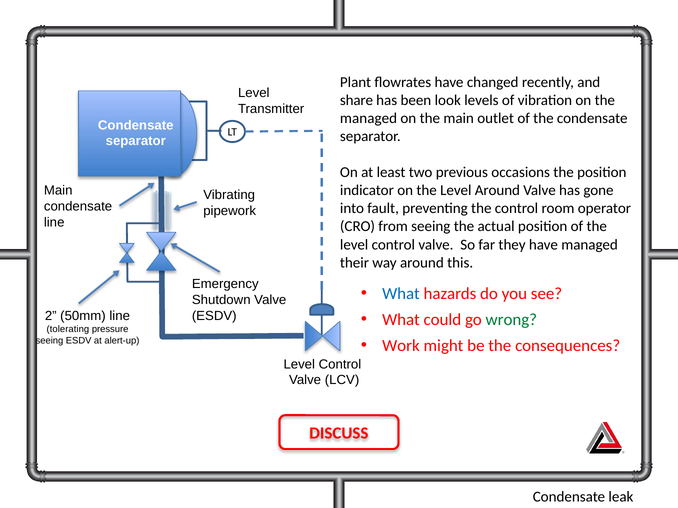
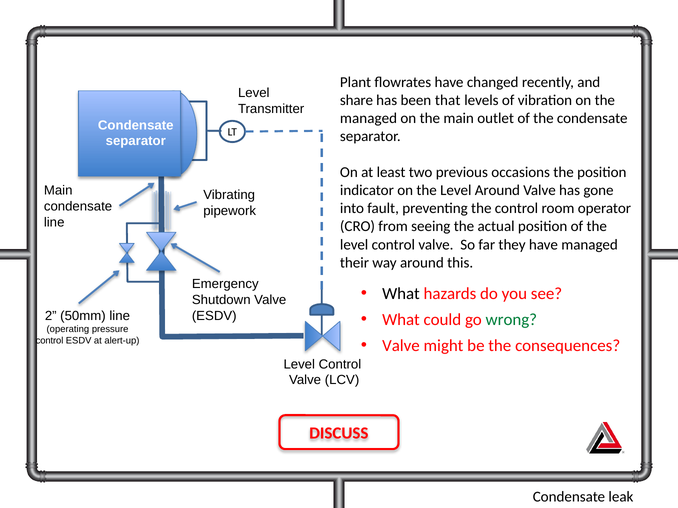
look: look -> that (448, 100)
What colour: blue -> black (401, 294)
tolerating: tolerating -> operating (68, 330)
seeing: seeing -> control (50, 341)
Work: Work -> Valve (401, 346)
